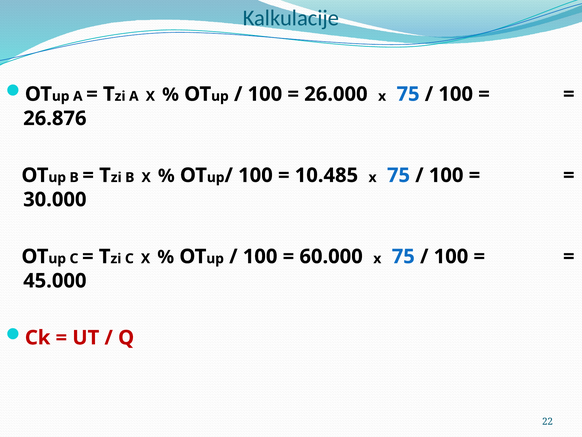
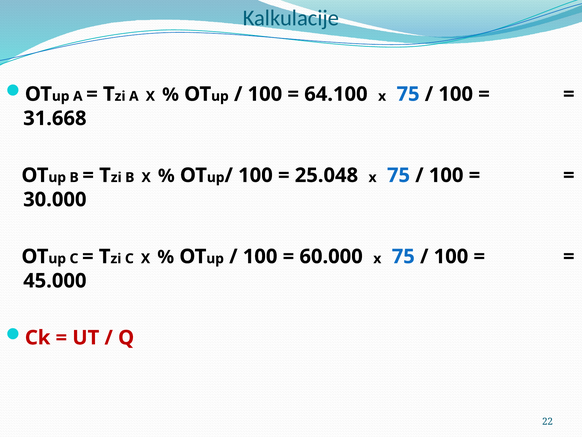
26.000: 26.000 -> 64.100 (336, 94)
26.876: 26.876 -> 31.668 (55, 118)
10.485: 10.485 -> 25.048 (326, 175)
